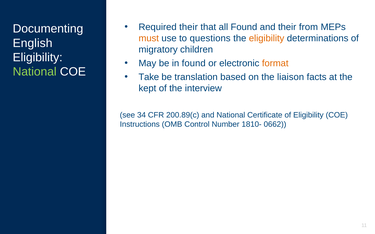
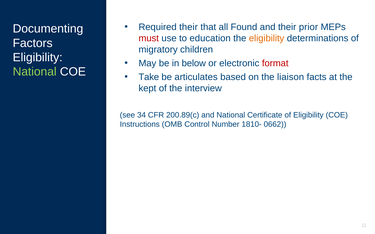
from: from -> prior (308, 27)
must colour: orange -> red (149, 38)
questions: questions -> education (210, 38)
English: English -> Factors (33, 43)
in found: found -> below (194, 63)
format colour: orange -> red (275, 63)
translation: translation -> articulates (196, 77)
